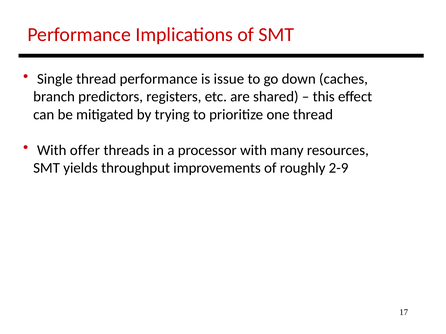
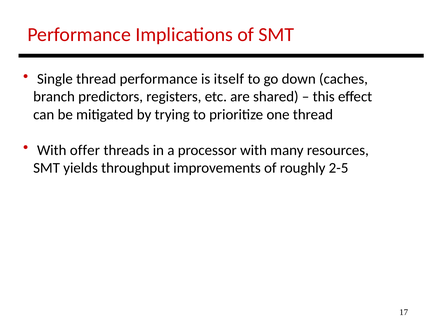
issue: issue -> itself (229, 79)
2-9: 2-9 -> 2-5 (339, 168)
